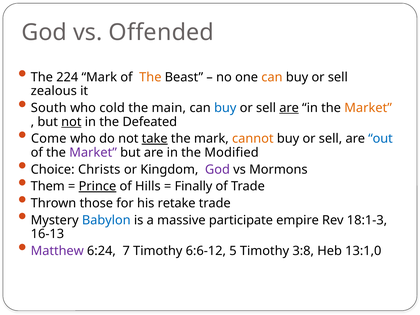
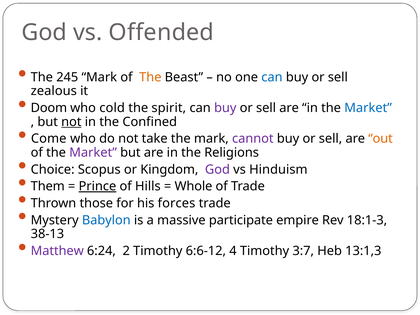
224: 224 -> 245 (67, 77)
can colour: orange -> blue (272, 77)
South: South -> Doom (49, 108)
main: main -> spirit (169, 108)
buy colour: blue -> purple (225, 108)
are underline: present -> none (289, 108)
Market colour: orange -> blue (368, 108)
Defeated: Defeated -> Confined (150, 122)
take underline: present -> none (155, 139)
cannot colour: orange -> purple (253, 139)
out colour: blue -> orange (380, 139)
Modified: Modified -> Religions (232, 153)
Christs: Christs -> Scopus (99, 169)
Mormons: Mormons -> Hinduism (278, 169)
Finally: Finally -> Whole (193, 186)
retake: retake -> forces (176, 203)
16-13: 16-13 -> 38-13 (47, 234)
7: 7 -> 2 (126, 251)
5: 5 -> 4 (233, 251)
3:8: 3:8 -> 3:7 (303, 251)
13:1,0: 13:1,0 -> 13:1,3 (363, 251)
